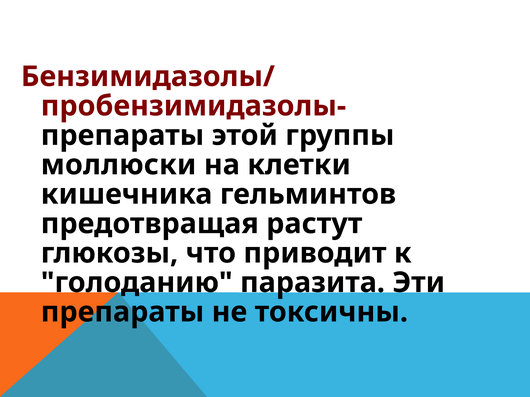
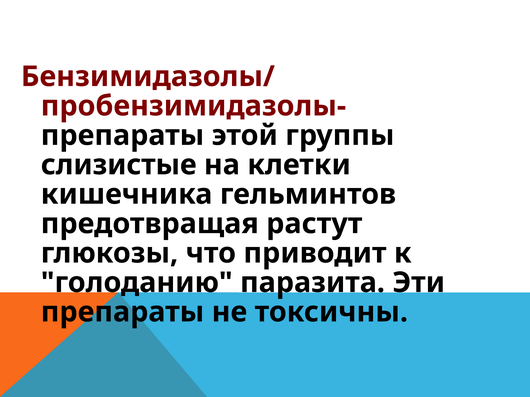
моллюски: моллюски -> слизистые (119, 165)
